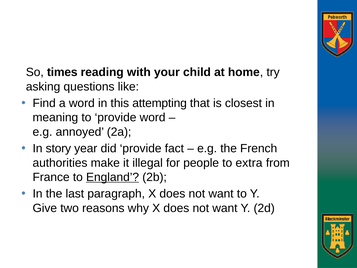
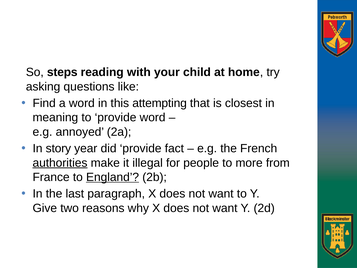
times: times -> steps (62, 72)
authorities underline: none -> present (60, 163)
extra: extra -> more (249, 163)
